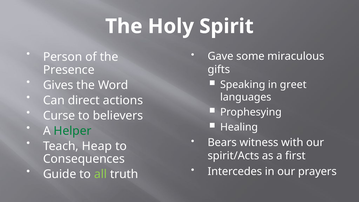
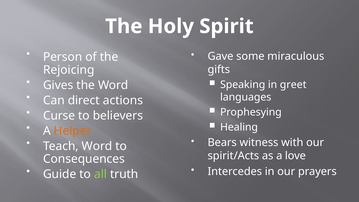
Presence: Presence -> Rejoicing (69, 70)
Helper colour: green -> orange (73, 131)
Teach Heap: Heap -> Word (97, 146)
first: first -> love (295, 156)
